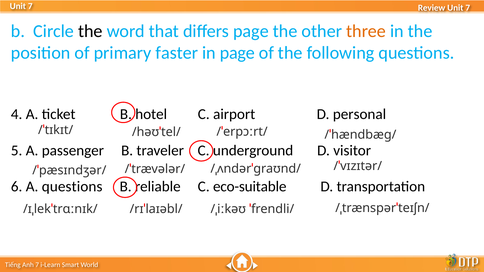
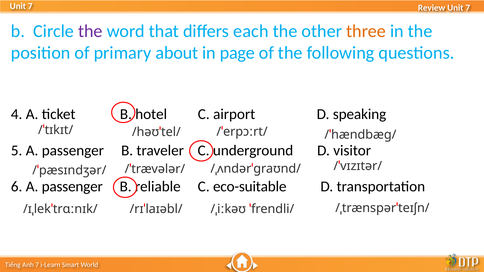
the colour: black -> purple (90, 31)
differs page: page -> each (251, 31)
faster: faster -> about (177, 53)
personal: personal -> speaking (360, 114)
6 A questions: questions -> passenger (72, 187)
